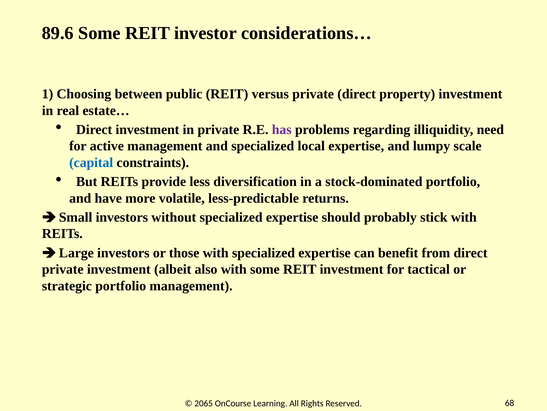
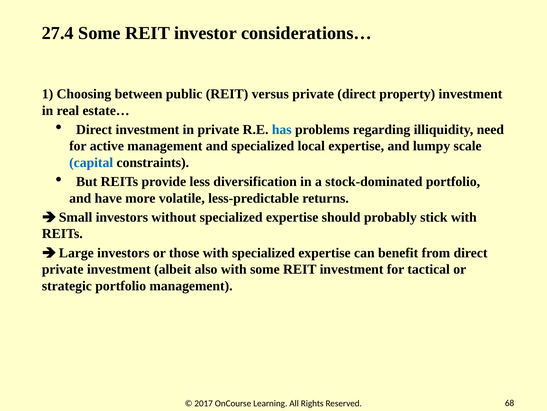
89.6: 89.6 -> 27.4 (58, 33)
has colour: purple -> blue (282, 129)
2065: 2065 -> 2017 (204, 403)
